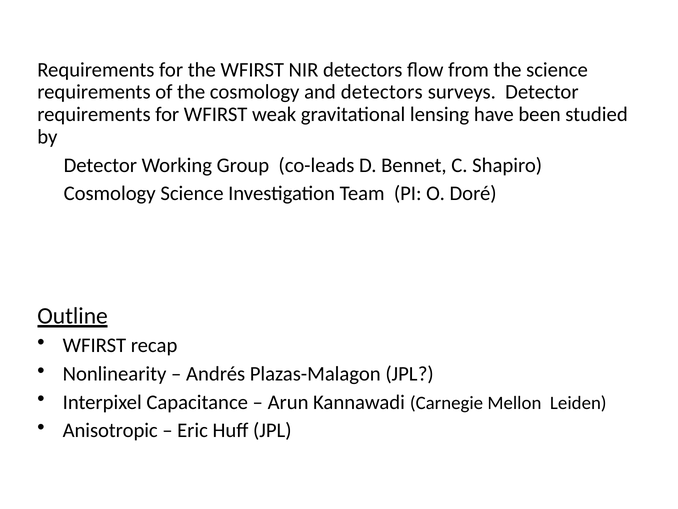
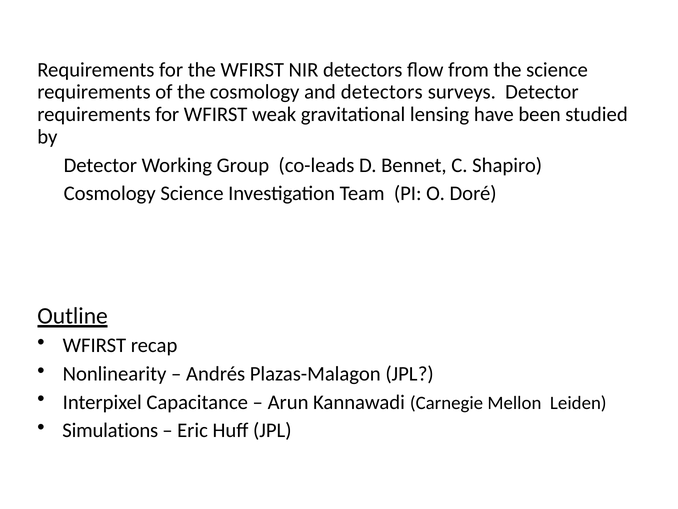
Anisotropic: Anisotropic -> Simulations (110, 430)
